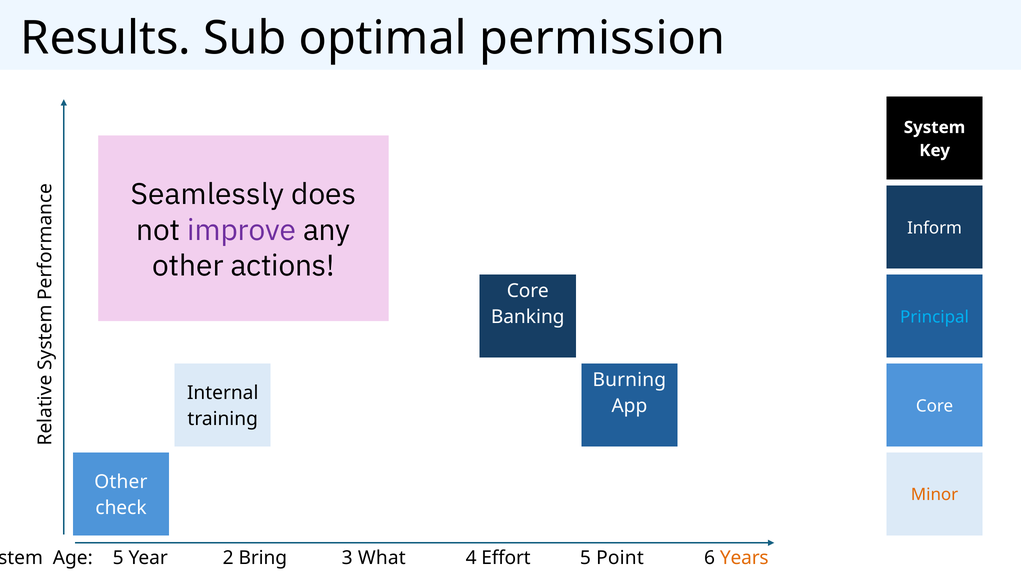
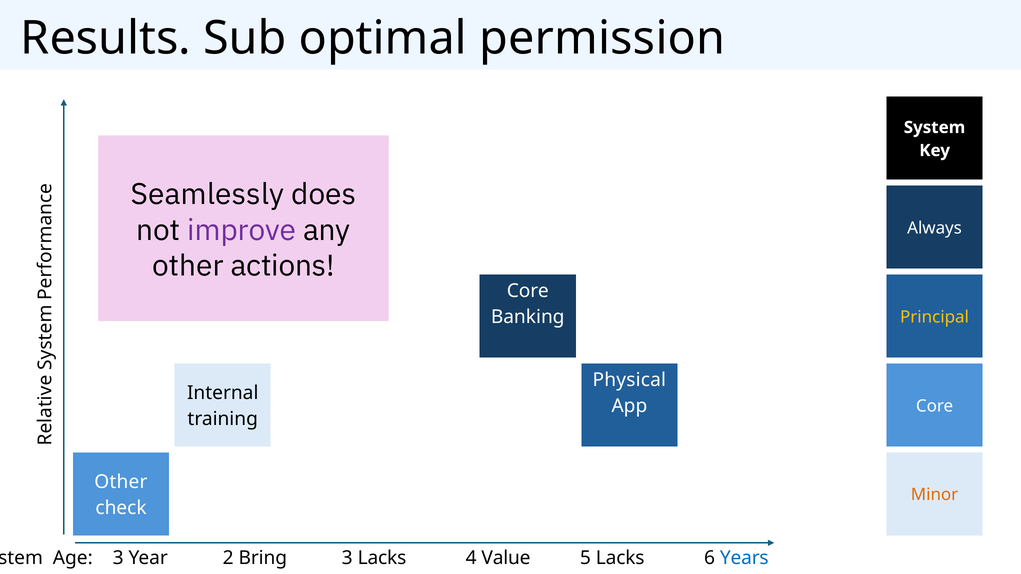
Inform: Inform -> Always (935, 228)
Principal colour: light blue -> yellow (935, 317)
Burning: Burning -> Physical (629, 380)
Age 5: 5 -> 3 (118, 558)
3 What: What -> Lacks (382, 558)
Effort: Effort -> Value (506, 558)
5 Point: Point -> Lacks (620, 558)
Years colour: orange -> blue (744, 558)
